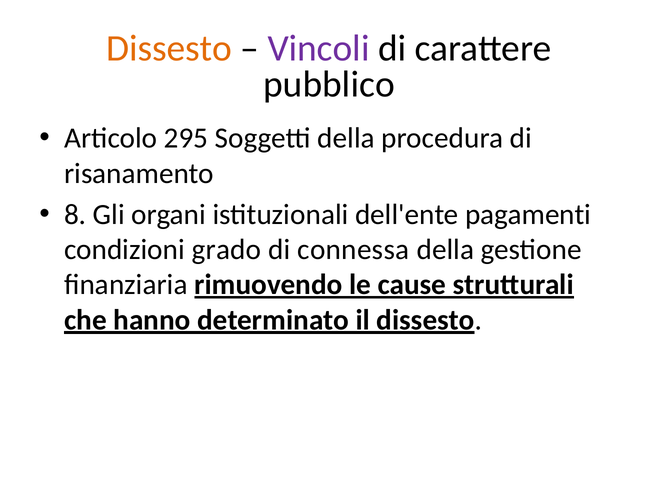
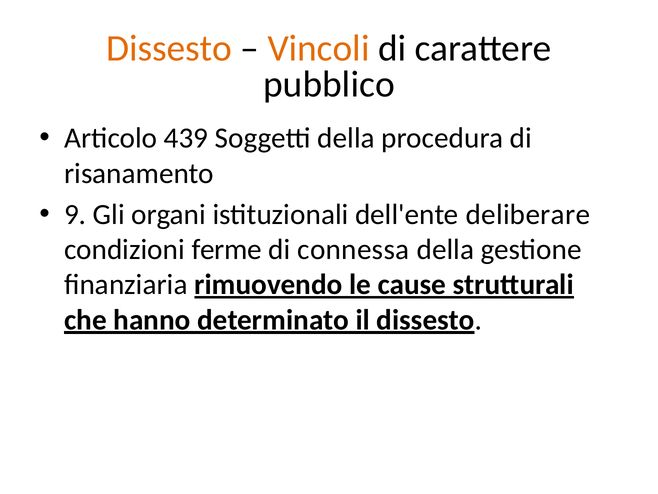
Vincoli colour: purple -> orange (319, 49)
295: 295 -> 439 (186, 138)
8: 8 -> 9 (75, 214)
pagamenti: pagamenti -> deliberare (528, 214)
grado: grado -> ferme (227, 249)
